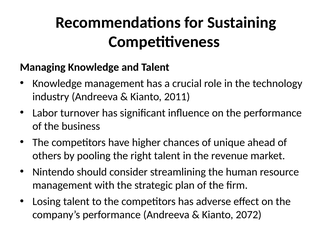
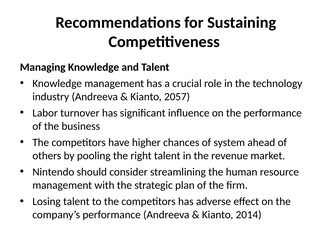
2011: 2011 -> 2057 (177, 97)
unique: unique -> system (229, 142)
2072: 2072 -> 2014 (249, 215)
